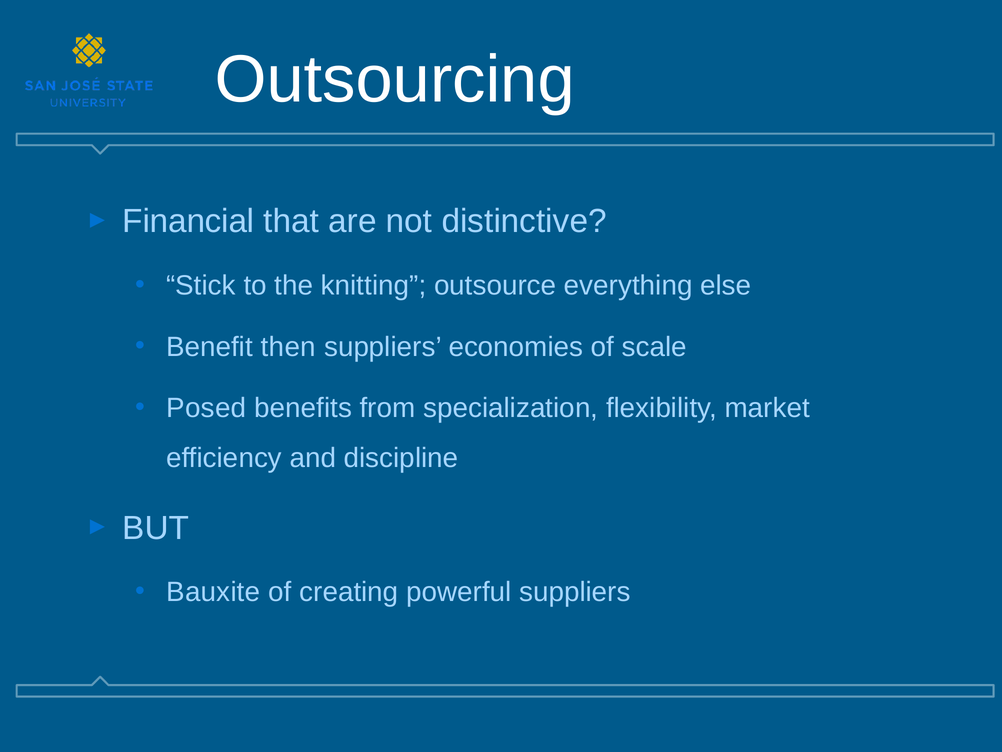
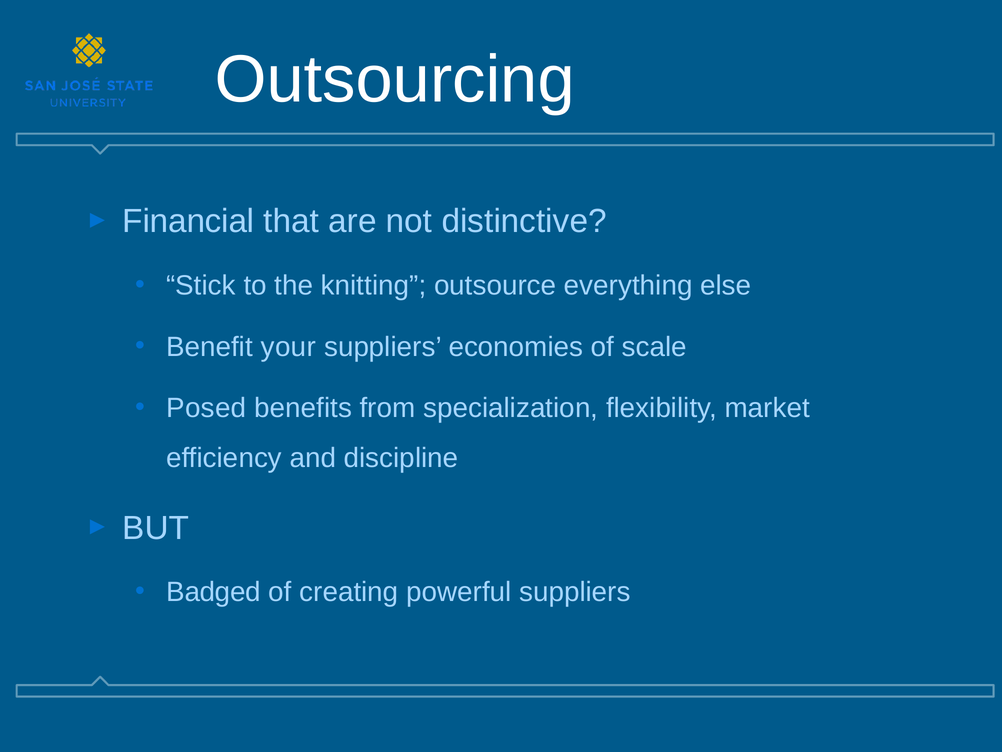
then: then -> your (288, 347)
Bauxite: Bauxite -> Badged (214, 592)
